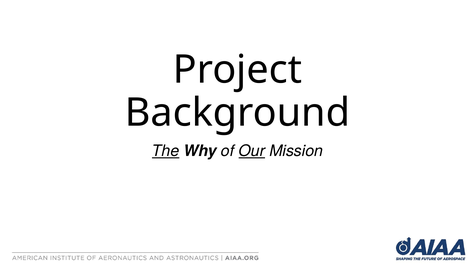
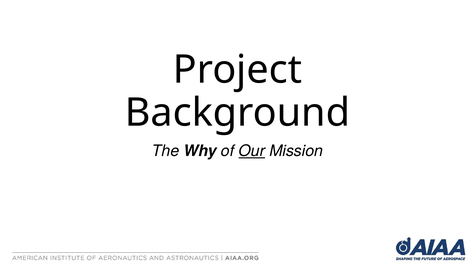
The underline: present -> none (166, 151)
